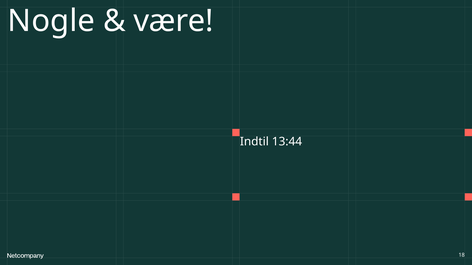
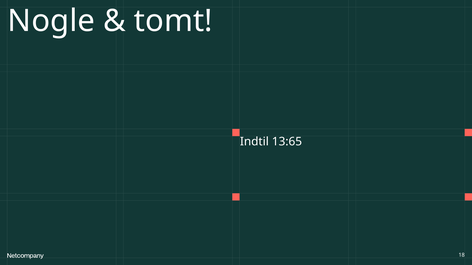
være: være -> tomt (173, 21)
13:44: 13:44 -> 13:65 (287, 142)
